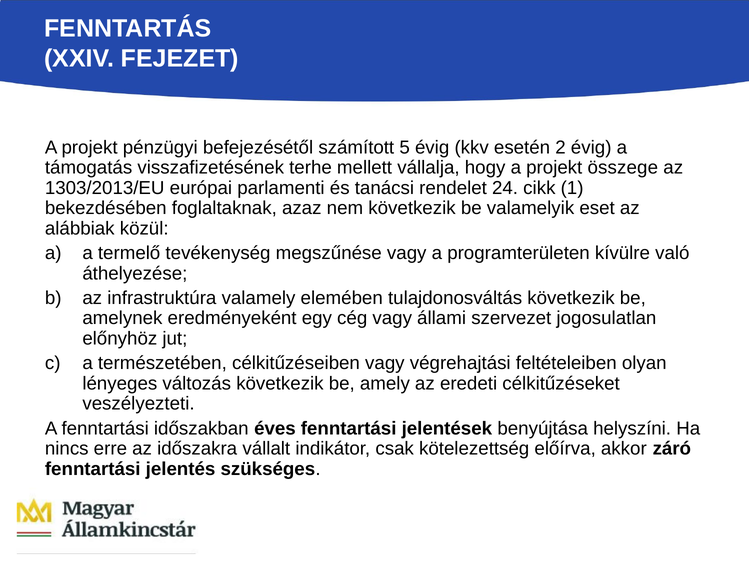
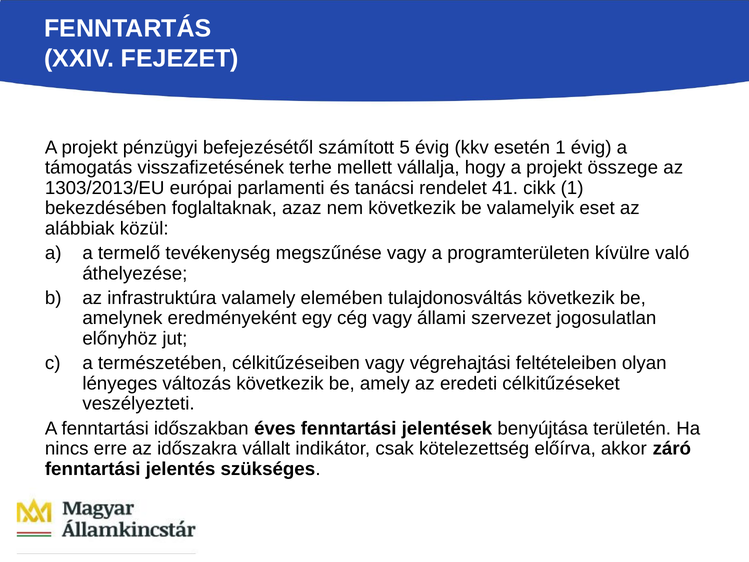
esetén 2: 2 -> 1 (560, 147)
24: 24 -> 41 (505, 188)
helyszíni: helyszíni -> területén (632, 428)
